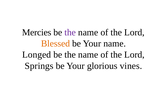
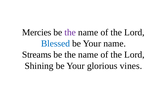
Blessed colour: orange -> blue (55, 44)
Longed: Longed -> Streams (37, 55)
Springs: Springs -> Shining (39, 66)
